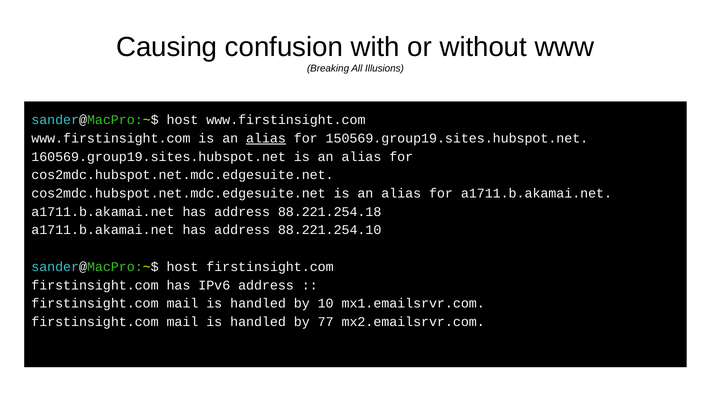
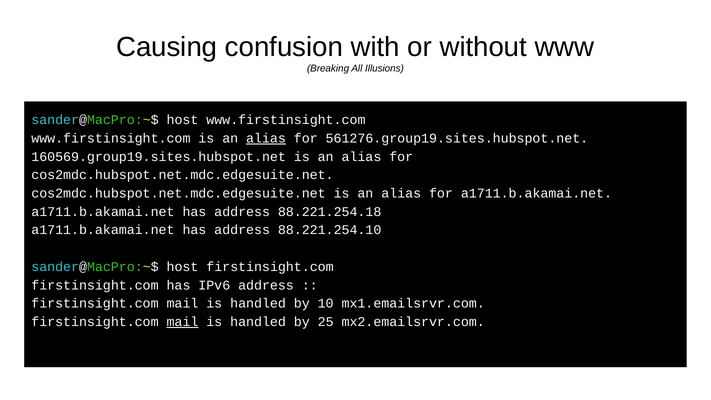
150569.group19.sites.hubspot.net: 150569.group19.sites.hubspot.net -> 561276.group19.sites.hubspot.net (457, 138)
mail underline: none -> present (182, 322)
77: 77 -> 25 (326, 322)
